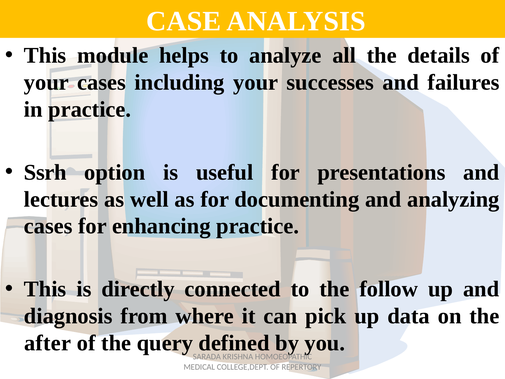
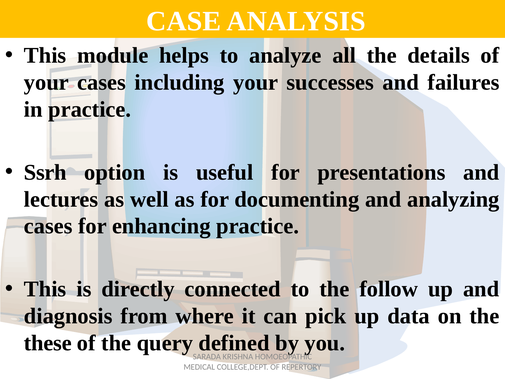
after: after -> these (48, 343)
